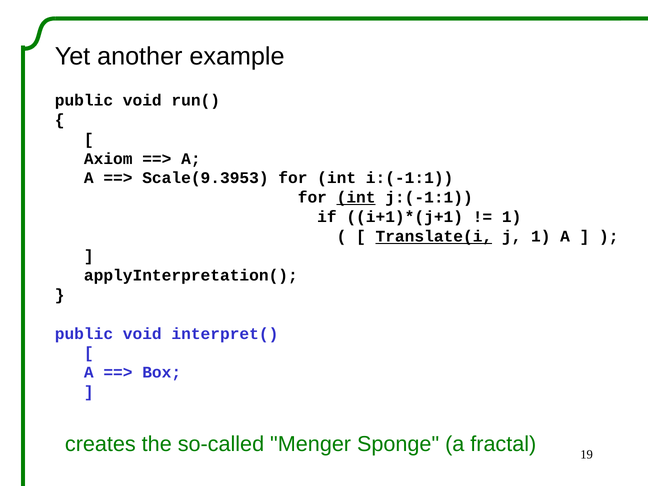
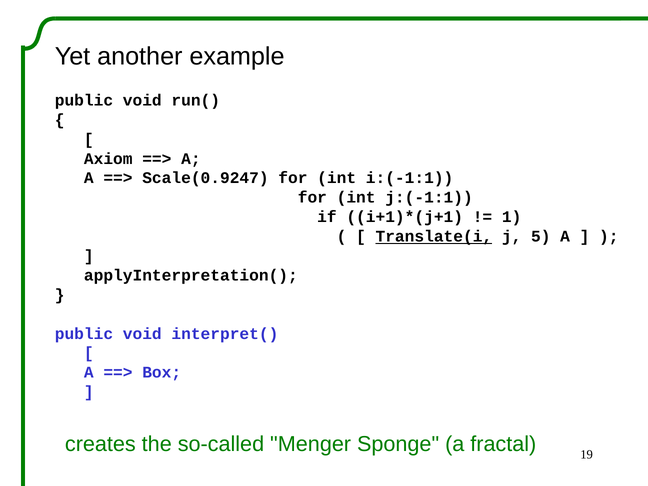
Scale(9.3953: Scale(9.3953 -> Scale(0.9247 (205, 178)
int underline: present -> none (356, 198)
j 1: 1 -> 5 (541, 236)
